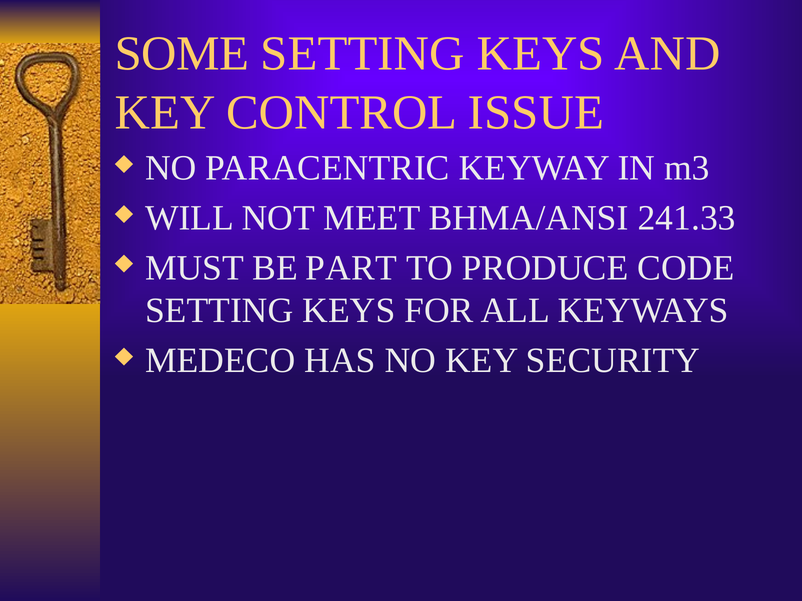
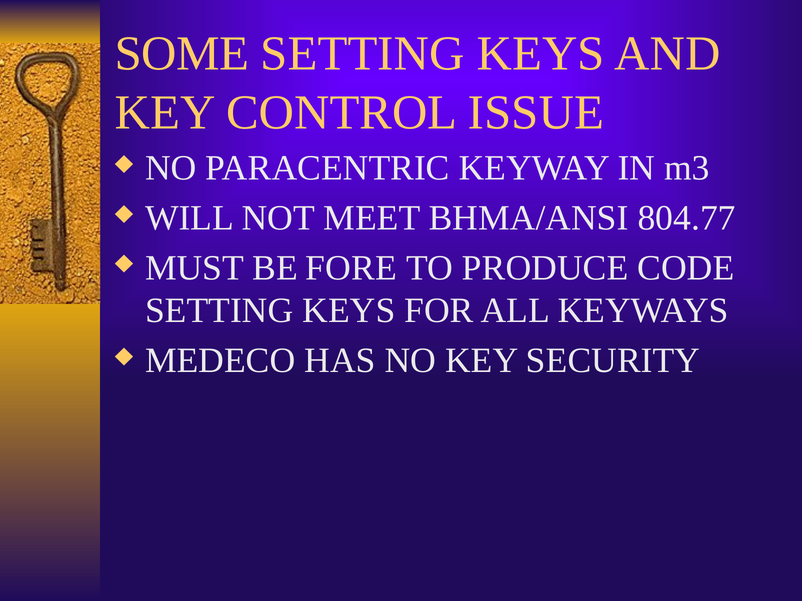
241.33: 241.33 -> 804.77 (687, 218)
PART: PART -> FORE (351, 268)
